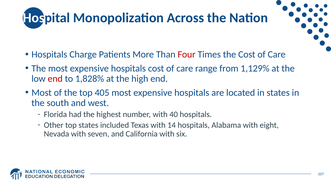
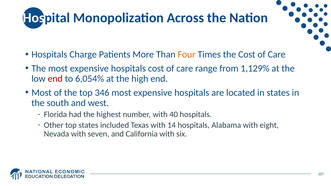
Four colour: red -> orange (187, 55)
1,828%: 1,828% -> 6,054% (90, 79)
405: 405 -> 346 (102, 93)
